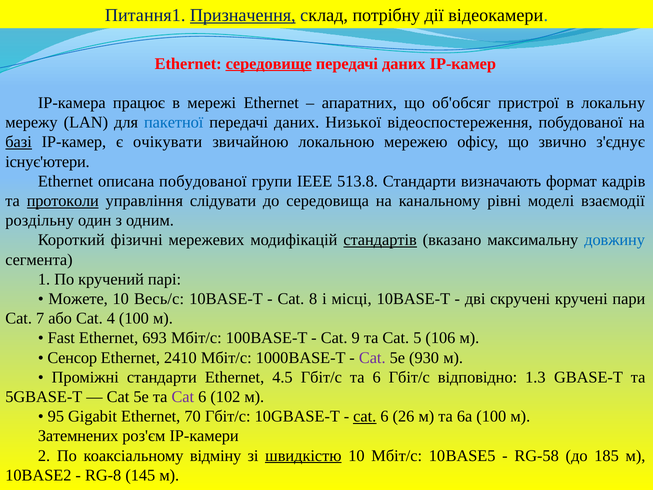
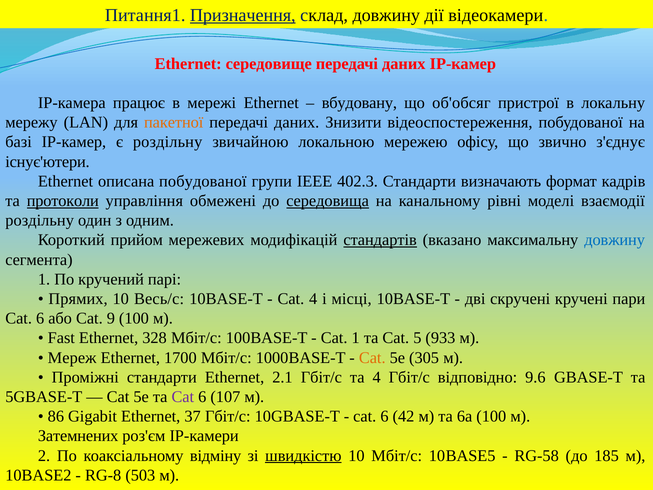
склад потрібну: потрібну -> довжину (386, 15)
середовище underline: present -> none (269, 64)
апаратних: апаратних -> вбудовану (359, 103)
пакетної colour: blue -> orange (174, 122)
Низької: Низької -> Знизити (353, 122)
базі underline: present -> none (19, 142)
є очікувати: очікувати -> роздільну (168, 142)
513.8: 513.8 -> 402.3 (358, 181)
слідувати: слідувати -> обмежені (223, 201)
середовища underline: none -> present (328, 201)
фізичні: фізичні -> прийом (137, 240)
Можете: Можете -> Прямих (78, 299)
Cat 8: 8 -> 4 (313, 299)
7: 7 -> 6 (40, 318)
4: 4 -> 9 (111, 318)
693: 693 -> 328 (155, 338)
Cat 9: 9 -> 1 (356, 338)
106: 106 -> 933 (440, 338)
Сенсор: Сенсор -> Мереж (72, 357)
2410: 2410 -> 1700 (180, 357)
Cat colour: purple -> orange (372, 357)
930: 930 -> 305 (424, 357)
4.5: 4.5 -> 2.1 (282, 377)
та 6: 6 -> 4 (377, 377)
1.3: 1.3 -> 9.6 (535, 377)
102: 102 -> 107 (225, 397)
95: 95 -> 86 (56, 416)
70: 70 -> 37 (193, 416)
cat underline: present -> none (365, 416)
26: 26 -> 42 (403, 416)
145: 145 -> 503 (140, 475)
